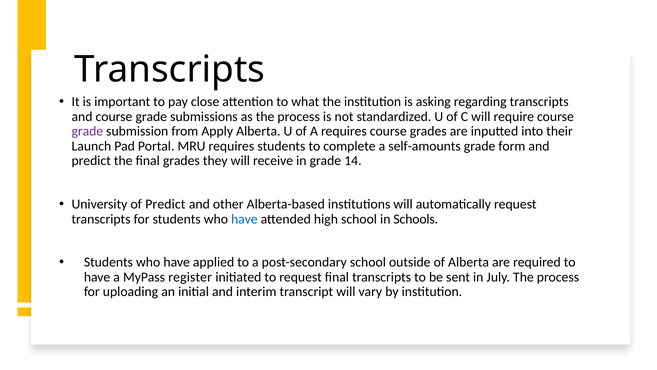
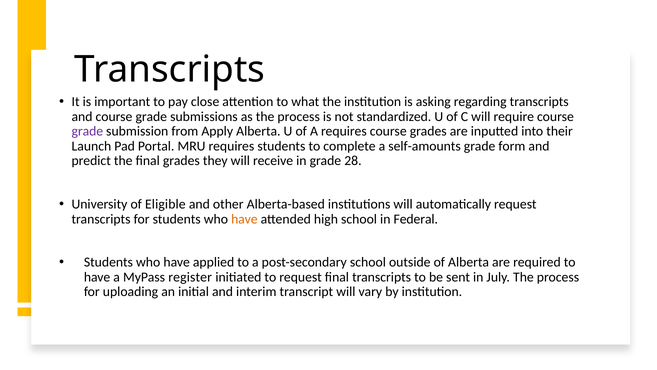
14: 14 -> 28 (353, 161)
of Predict: Predict -> Eligible (165, 204)
have colour: blue -> orange (244, 219)
Schools: Schools -> Federal (416, 219)
